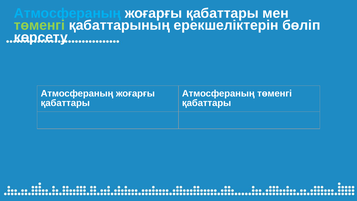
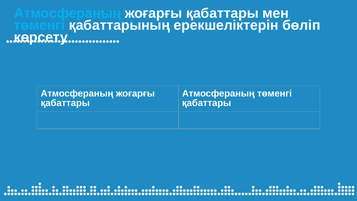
төменгі colour: light green -> light blue (39, 25)
